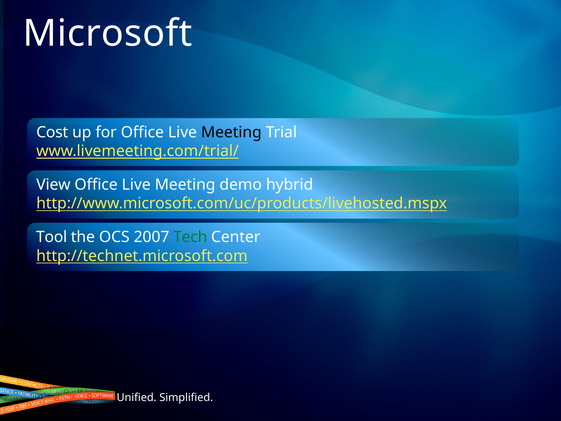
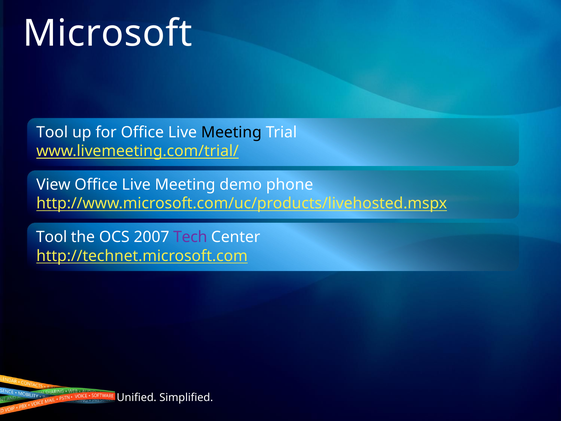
Cost: Cost -> Tool (52, 132)
hybrid: hybrid -> phone (290, 185)
Tech colour: green -> purple (190, 237)
